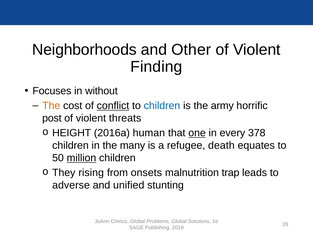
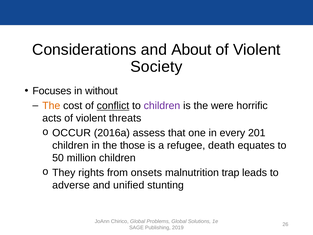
Neighborhoods: Neighborhoods -> Considerations (84, 50)
Other: Other -> About (191, 50)
Finding: Finding -> Society (156, 67)
children colour: blue -> purple (162, 106)
army: army -> were (222, 106)
post: post -> acts (52, 118)
HEIGHT: HEIGHT -> OCCUR (72, 133)
human: human -> assess (149, 133)
one underline: present -> none (197, 133)
378: 378 -> 201 (257, 133)
many: many -> those (133, 145)
million underline: present -> none (81, 158)
rising: rising -> rights (91, 173)
